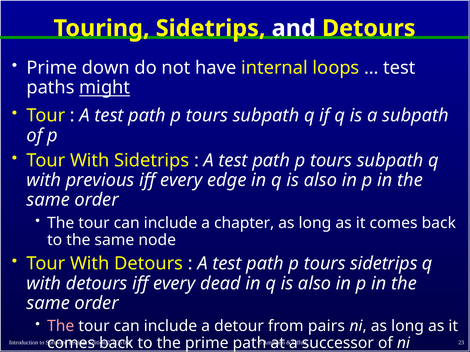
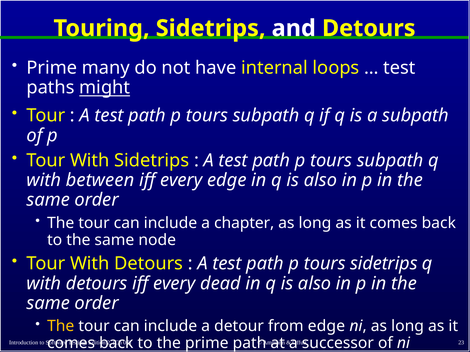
down: down -> many (106, 68)
previous: previous -> between (100, 180)
The colour: pink -> yellow (61, 327)
from pairs: pairs -> edge (326, 327)
